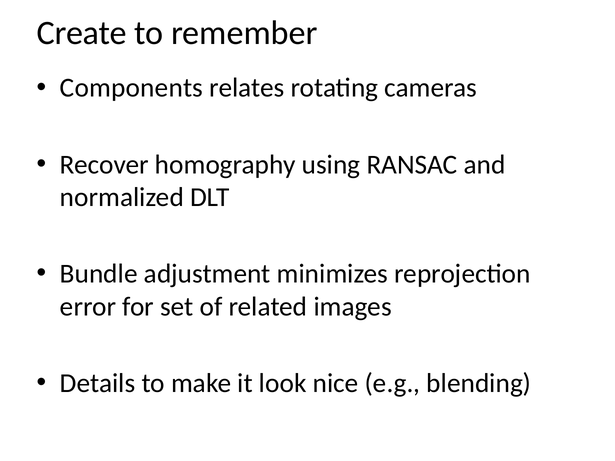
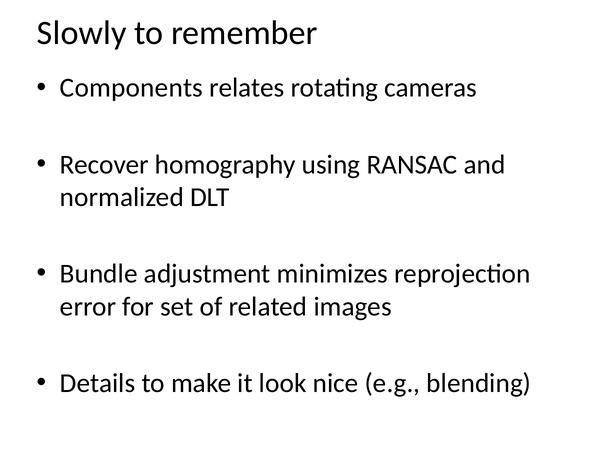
Create: Create -> Slowly (82, 33)
